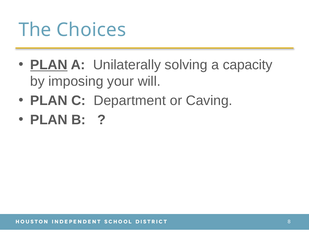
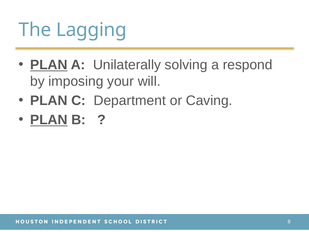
Choices: Choices -> Lagging (91, 30)
capacity: capacity -> respond (248, 65)
PLAN underline: none -> present (49, 120)
